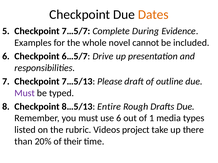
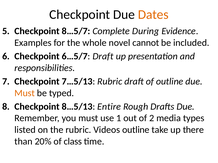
7…5/7: 7…5/7 -> 8…5/7 (76, 31)
6…5/7 Drive: Drive -> Draft (103, 56)
7…5/13 Please: Please -> Rubric (110, 82)
Must colour: purple -> orange (25, 93)
use 6: 6 -> 1 (119, 118)
1: 1 -> 2 (152, 118)
Videos project: project -> outline (136, 130)
their: their -> class (73, 142)
